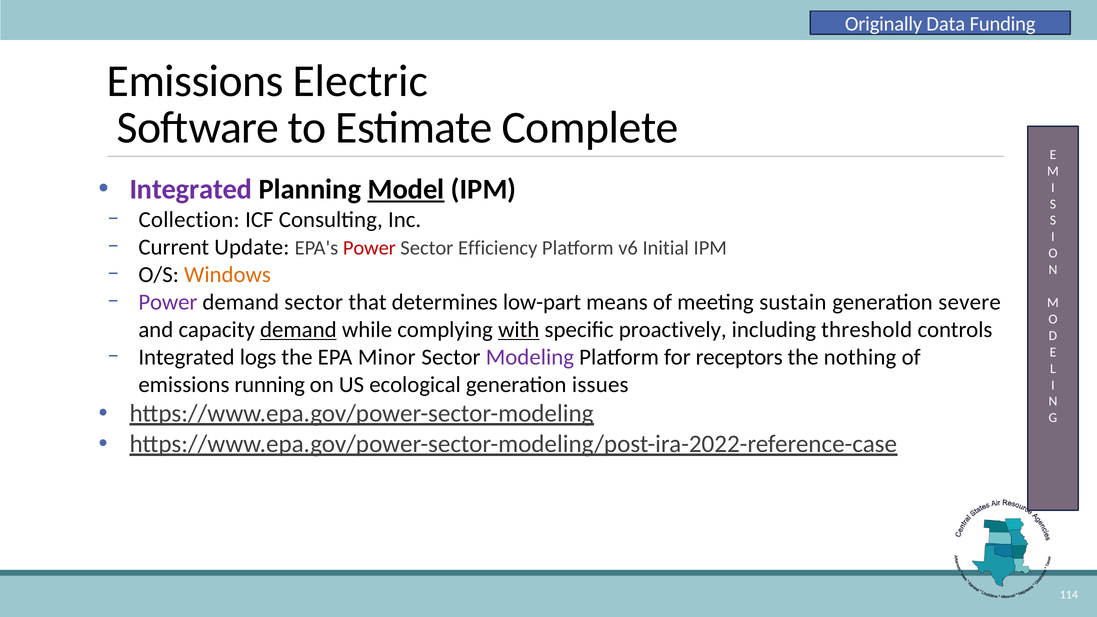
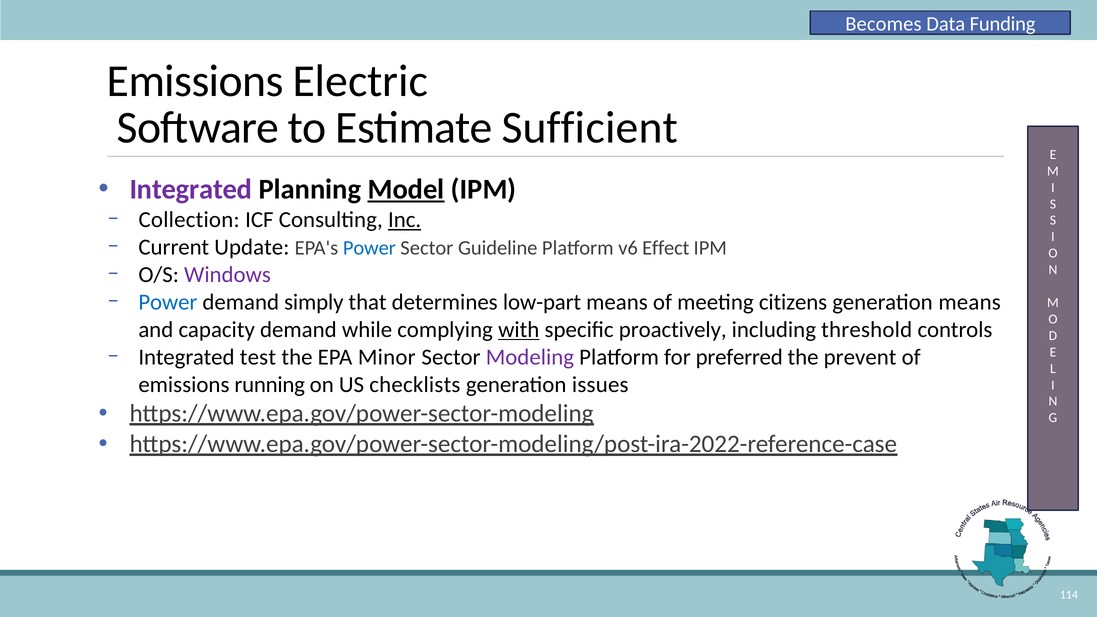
Originally: Originally -> Becomes (883, 24)
Complete: Complete -> Sufficient (590, 128)
Inc underline: none -> present (405, 220)
Power colour: red -> blue (369, 248)
Efficiency: Efficiency -> Guideline (498, 248)
Initial: Initial -> Effect (666, 248)
Windows colour: orange -> purple (227, 275)
Power colour: purple -> blue (168, 302)
demand sector: sector -> simply (314, 302)
sustain: sustain -> citizens (793, 302)
generation severe: severe -> means (970, 302)
demand underline: present -> none (298, 330)
logs: logs -> test (258, 357)
receptors: receptors -> preferred (739, 357)
nothing: nothing -> prevent (860, 357)
ecological: ecological -> checklists (415, 385)
